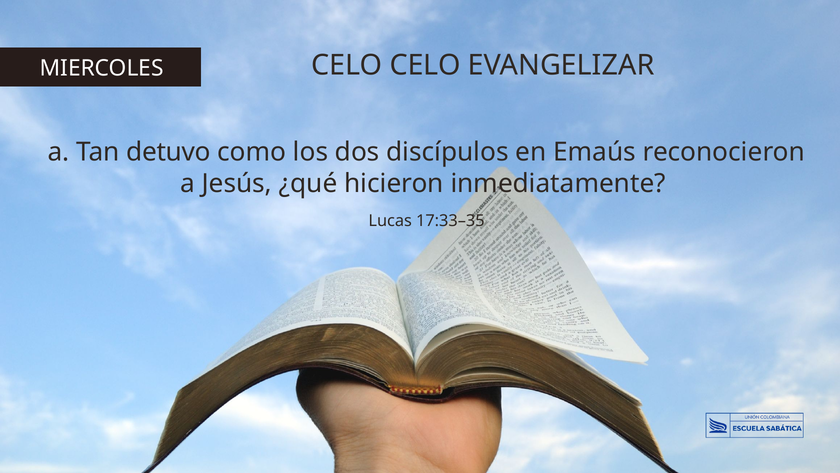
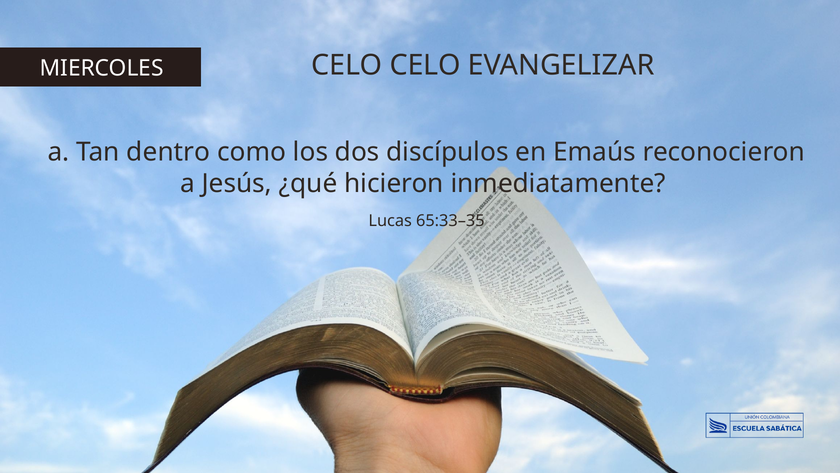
detuvo: detuvo -> dentro (168, 152)
17:33–35: 17:33–35 -> 65:33–35 (450, 220)
